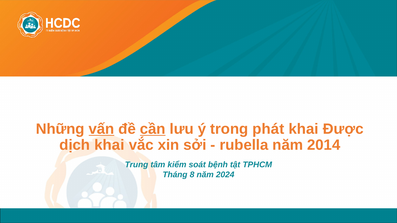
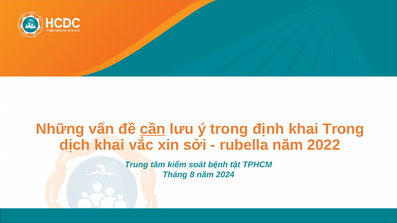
vấn underline: present -> none (101, 129)
phát: phát -> định (268, 129)
khai Được: Được -> Trong (343, 129)
2014: 2014 -> 2022 (324, 145)
